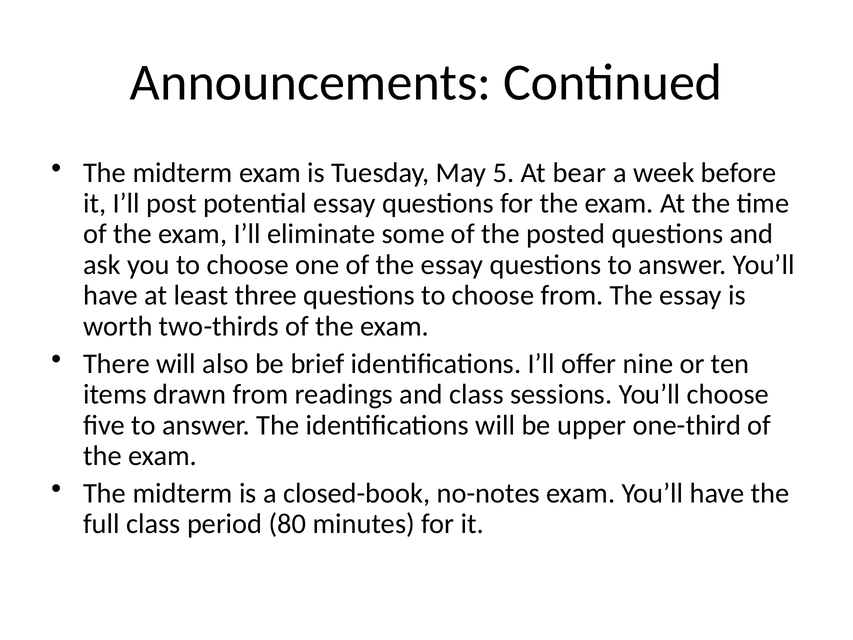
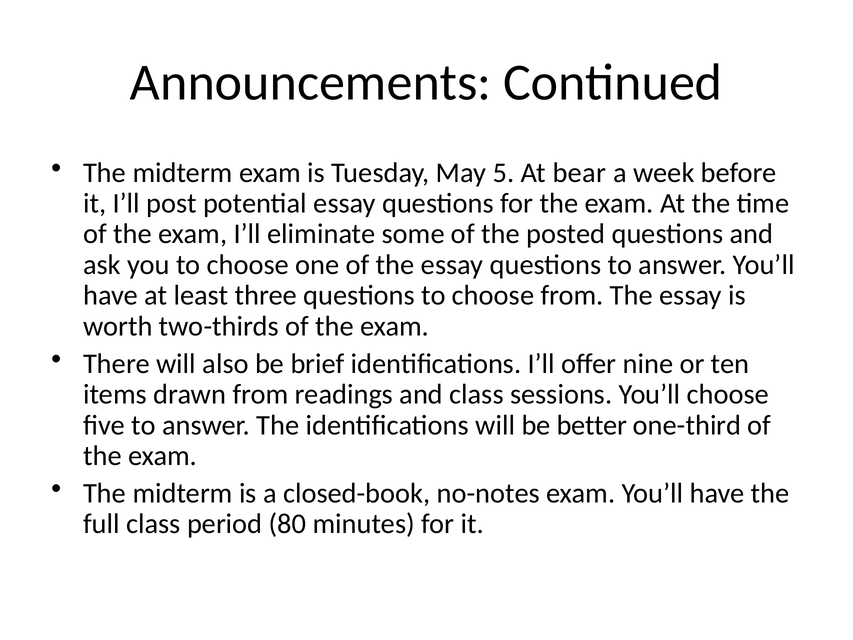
upper: upper -> better (592, 425)
